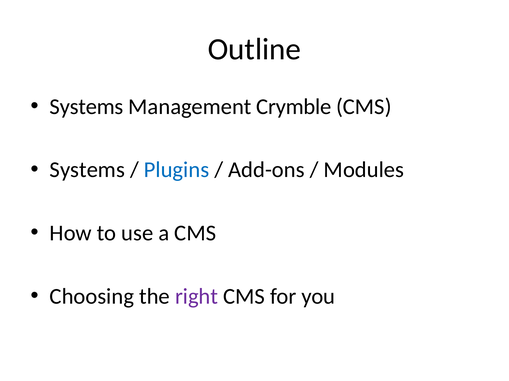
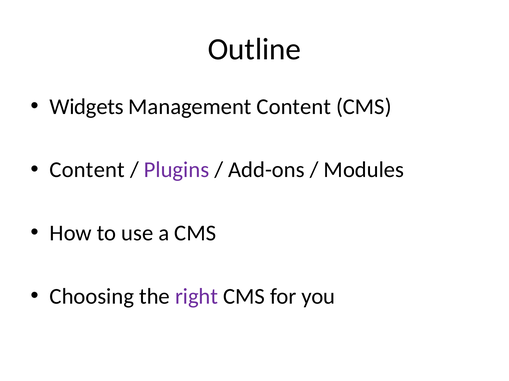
Systems: Systems -> Widgets (87, 107)
Management Crymble: Crymble -> Content (294, 107)
Systems: Systems -> Content (87, 170)
Plugins colour: blue -> purple (177, 170)
